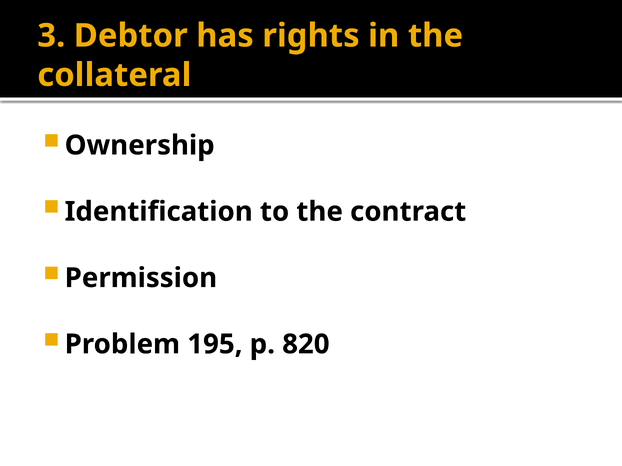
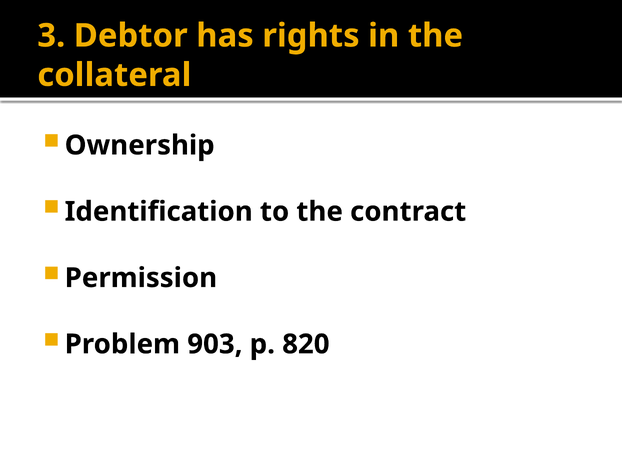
195: 195 -> 903 (215, 345)
